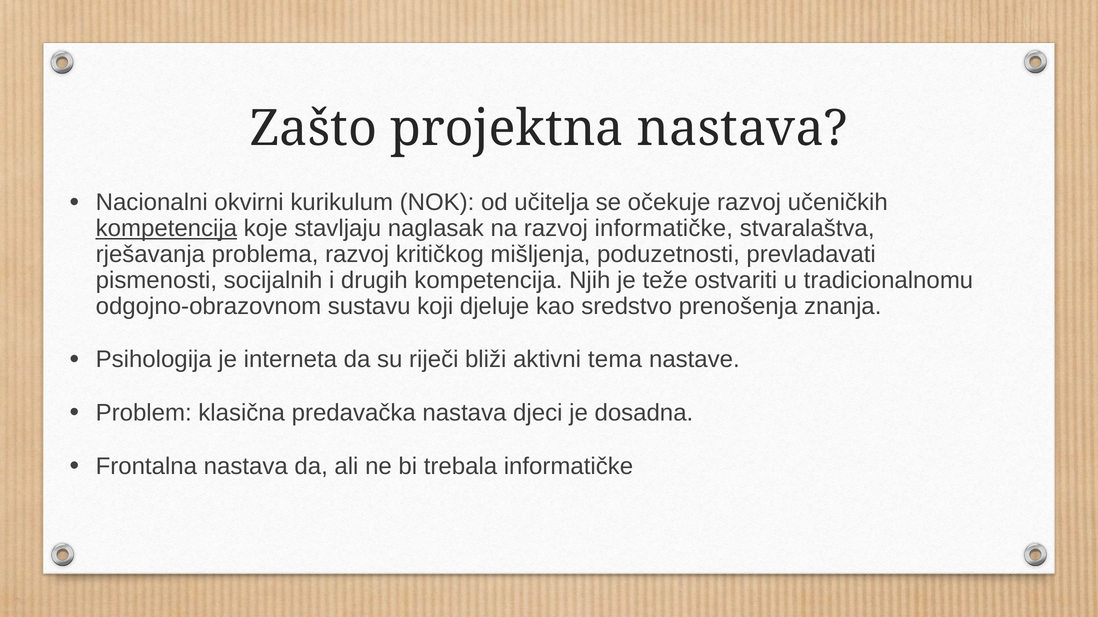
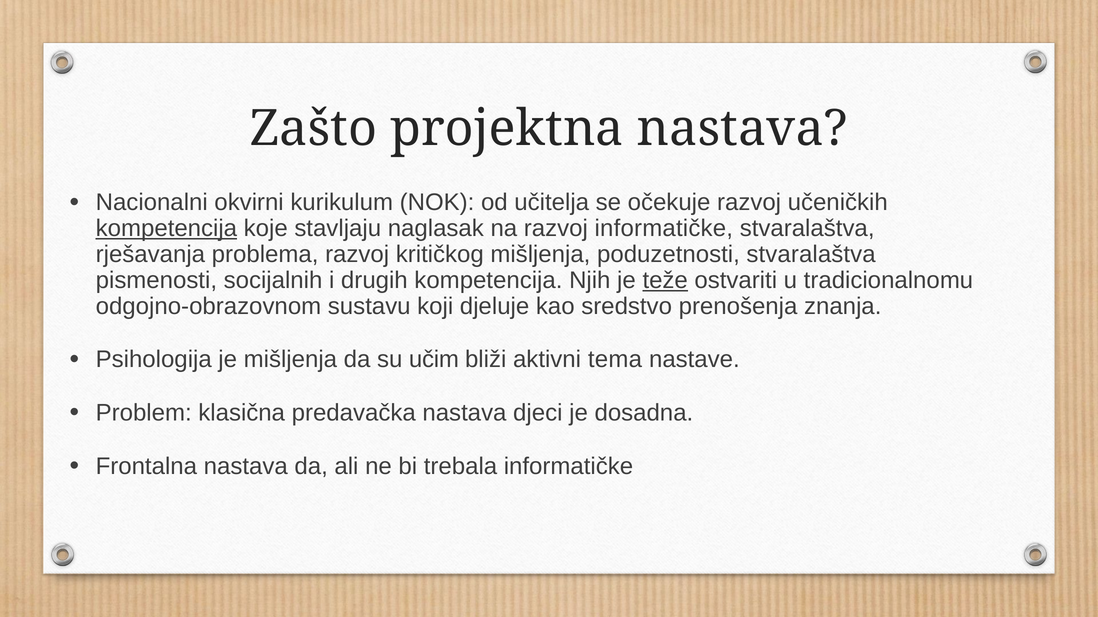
poduzetnosti prevladavati: prevladavati -> stvaralaštva (811, 255)
teže underline: none -> present (665, 281)
je interneta: interneta -> mišljenja (290, 360)
riječi: riječi -> učim (434, 360)
